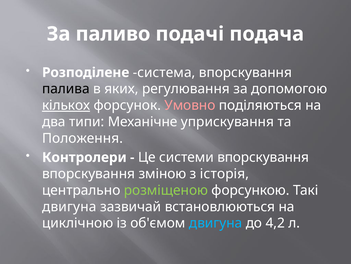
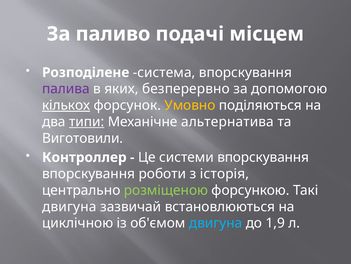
подача: подача -> місцем (267, 34)
палива colour: black -> purple (66, 89)
регулювання: регулювання -> безперервно (186, 89)
Умовно colour: pink -> yellow (190, 105)
типи underline: none -> present (87, 121)
уприскування: уприскування -> альтернатива (227, 121)
Положення: Положення -> Виготовили (83, 138)
Контролери: Контролери -> Контроллер (84, 157)
зміною: зміною -> роботи (162, 173)
4,2: 4,2 -> 1,9 (275, 223)
